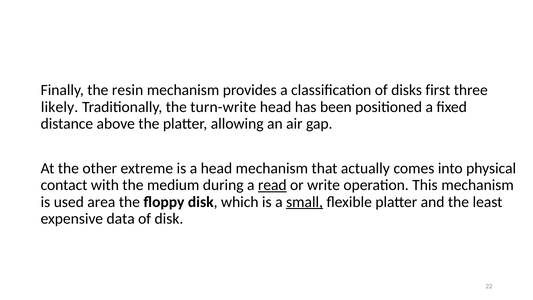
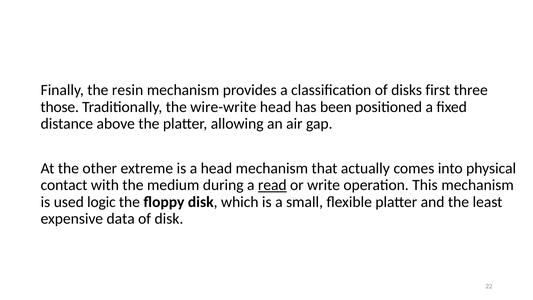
likely: likely -> those (60, 107)
turn-write: turn-write -> wire-write (223, 107)
area: area -> logic (101, 202)
small underline: present -> none (305, 202)
